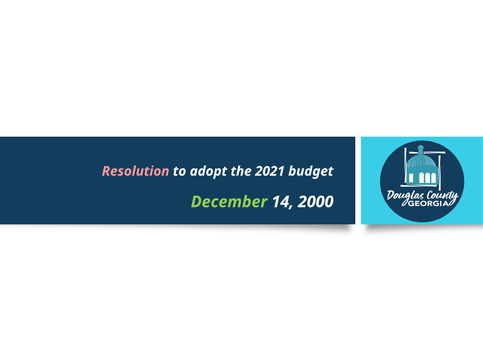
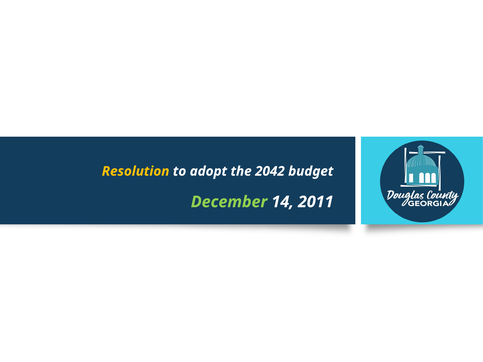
Resolution colour: pink -> yellow (136, 171)
2021: 2021 -> 2042 (270, 171)
2000: 2000 -> 2011 (316, 202)
